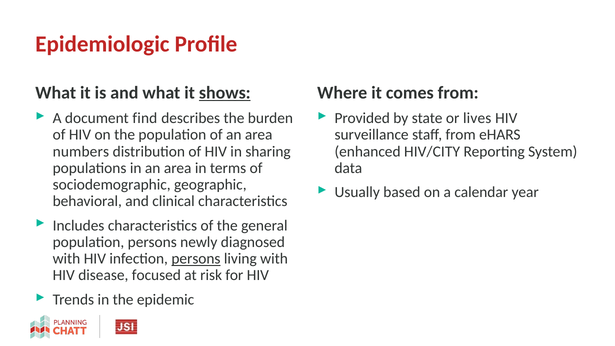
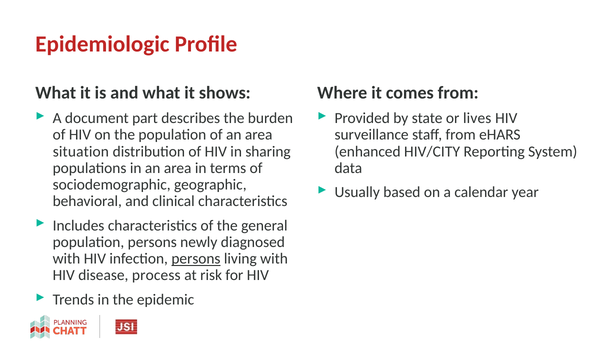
shows underline: present -> none (225, 93)
find: find -> part (145, 118)
numbers: numbers -> situation (81, 151)
focused: focused -> process (156, 275)
